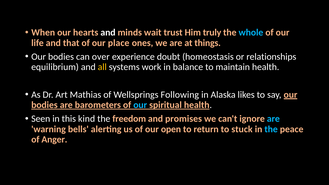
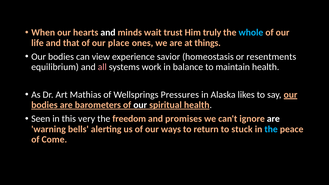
over: over -> view (101, 57)
doubt: doubt -> savior (168, 57)
relationships: relationships -> resentments (271, 57)
all colour: yellow -> pink (102, 67)
Following: Following -> Pressures (180, 95)
our colour: light blue -> white (140, 105)
kind: kind -> very (87, 119)
are colour: light blue -> white (273, 119)
open: open -> ways (171, 129)
Anger: Anger -> Come (54, 140)
